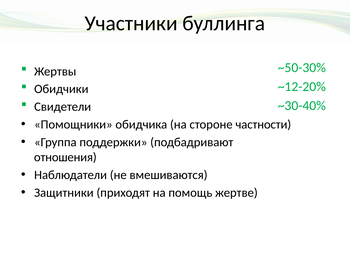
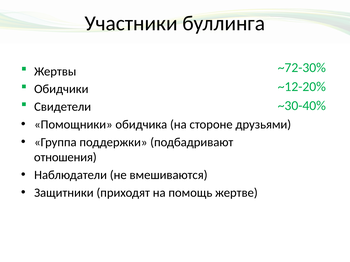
~50-30%: ~50-30% -> ~72-30% (302, 68)
частности: частности -> друзьями (263, 125)
